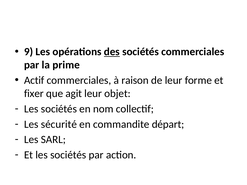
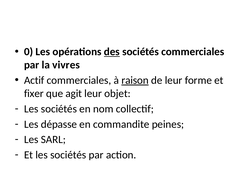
9: 9 -> 0 (29, 52)
prime: prime -> vivres (66, 65)
raison underline: none -> present (135, 80)
sécurité: sécurité -> dépasse (59, 124)
départ: départ -> peines (168, 124)
